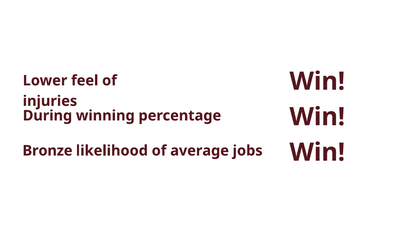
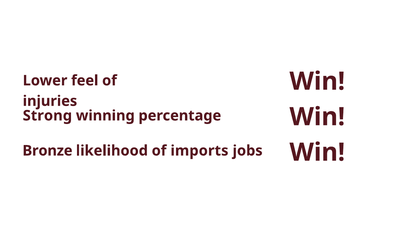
During: During -> Strong (47, 115)
average: average -> imports (199, 150)
